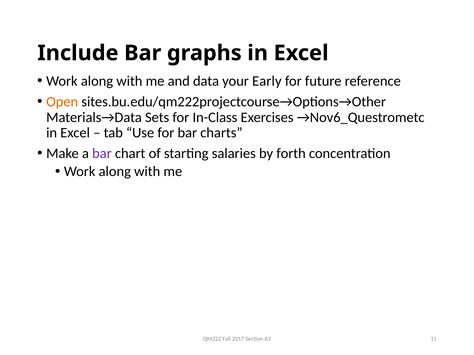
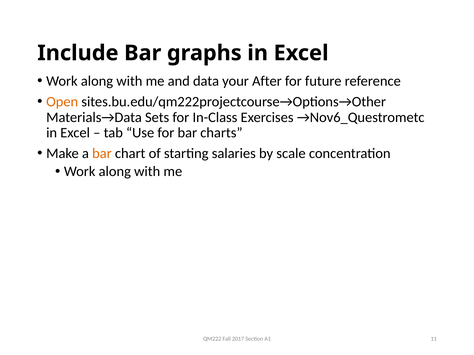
Early: Early -> After (267, 81)
bar colour: purple -> orange (102, 154)
forth: forth -> scale (291, 154)
